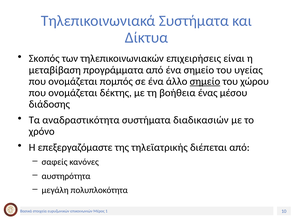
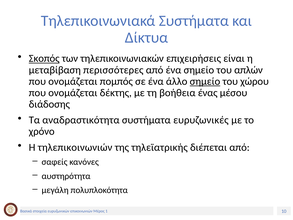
Σκοπός underline: none -> present (44, 58)
προγράμματα: προγράμματα -> περισσότερες (113, 70)
υγείας: υγείας -> απλών (249, 70)
διαδικασιών: διαδικασιών -> ευρυζωνικές (201, 120)
επεξεργαζόμαστε: επεξεργαζόμαστε -> τηλεπικοινωνιών (75, 147)
